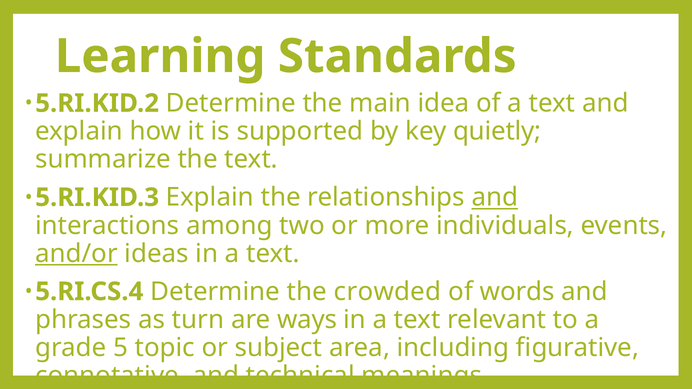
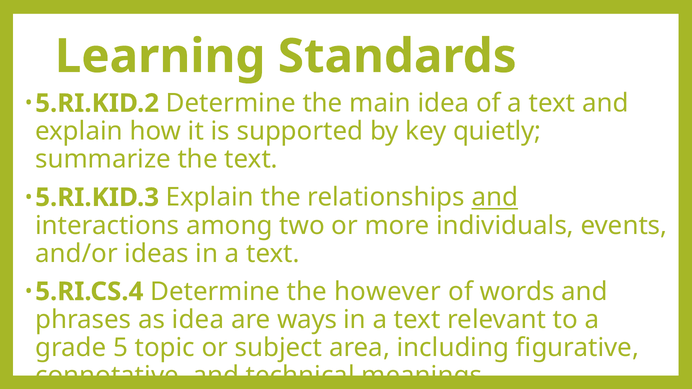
and/or underline: present -> none (76, 254)
crowded: crowded -> however (388, 292)
as turn: turn -> idea (198, 320)
